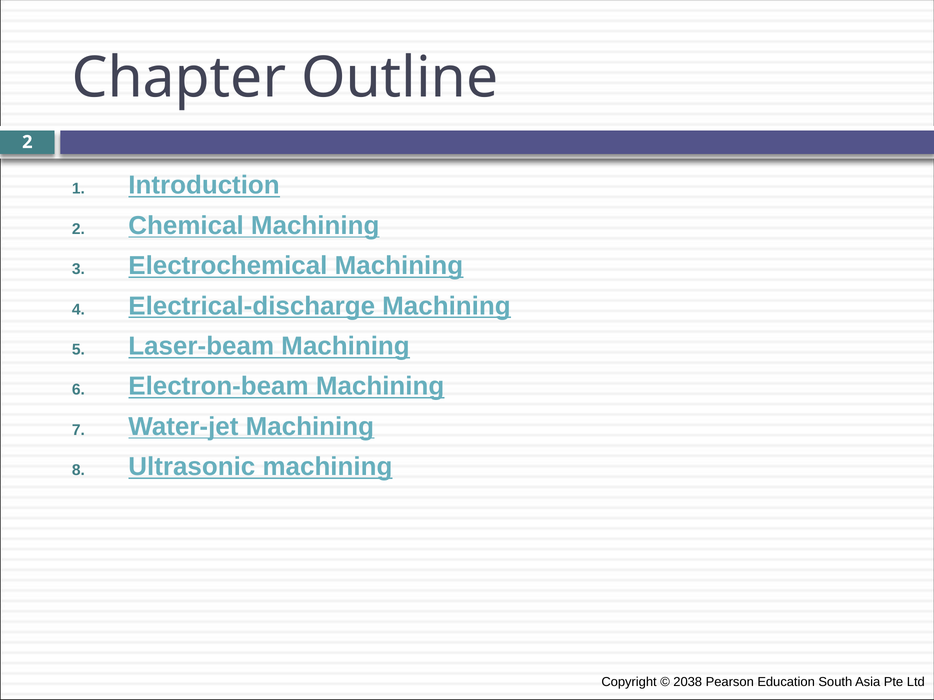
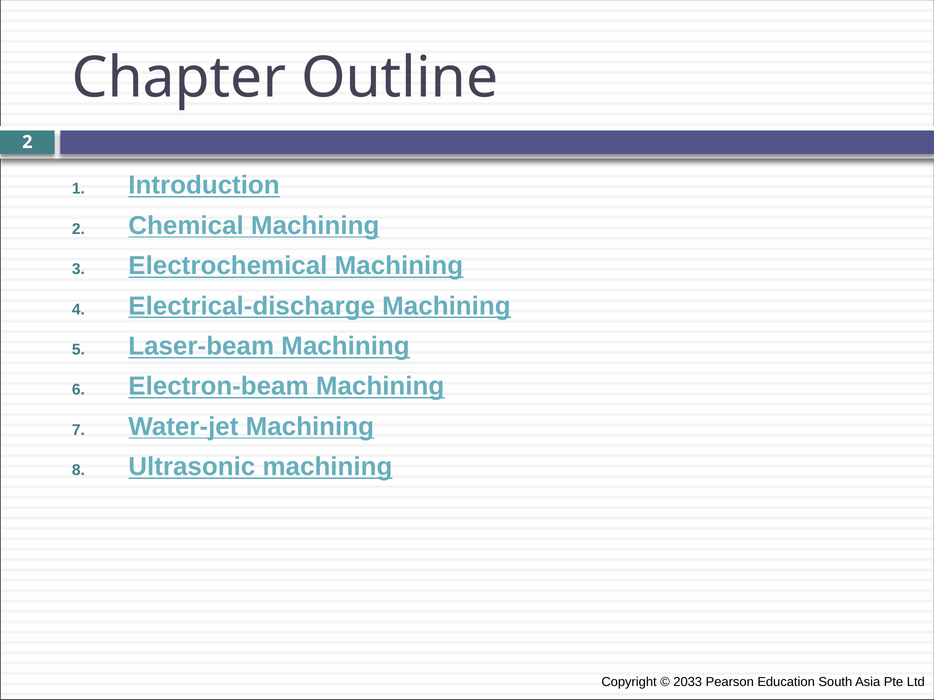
2038: 2038 -> 2033 (688, 682)
